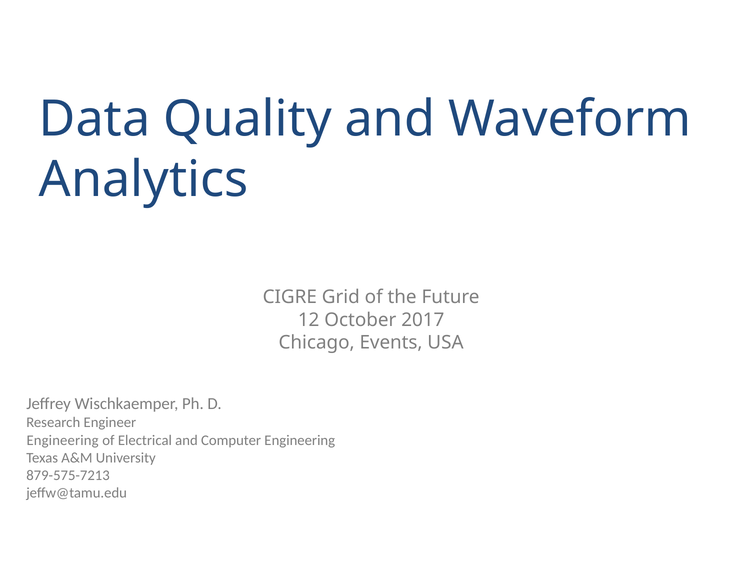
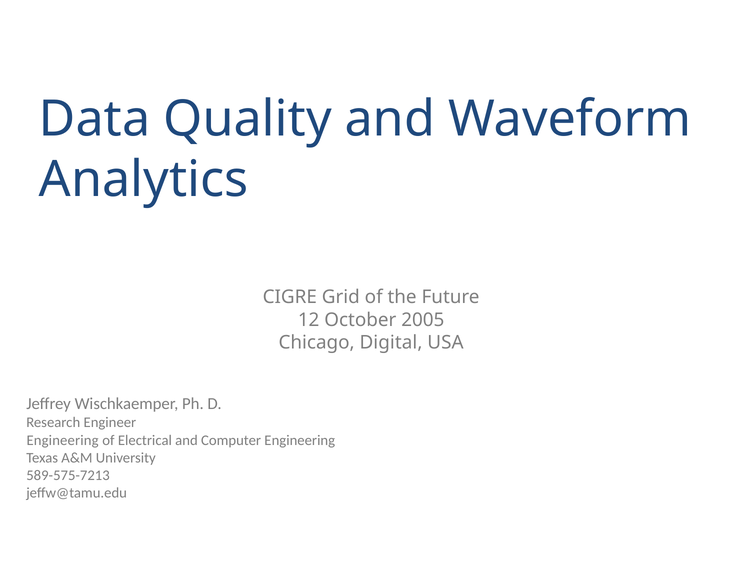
2017: 2017 -> 2005 (423, 320)
Events: Events -> Digital (391, 343)
879-575-7213: 879-575-7213 -> 589-575-7213 (68, 476)
